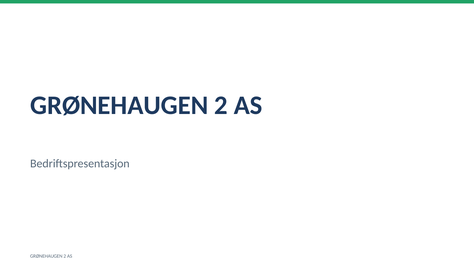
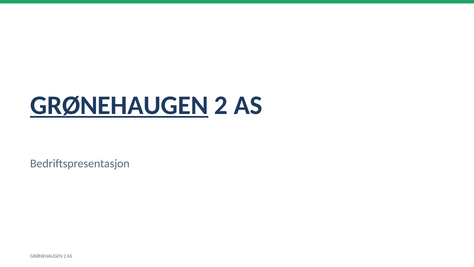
GRØNEHAUGEN underline: none -> present (119, 105)
